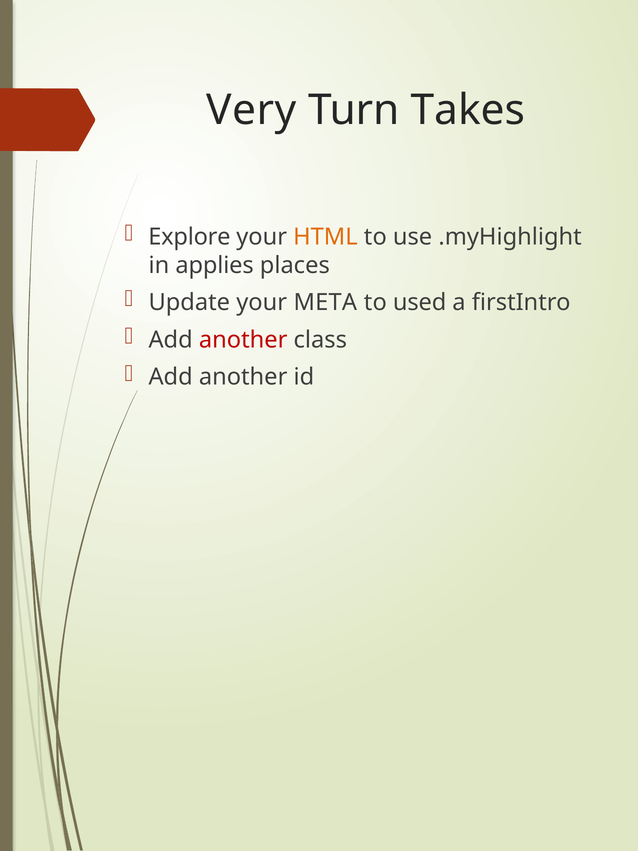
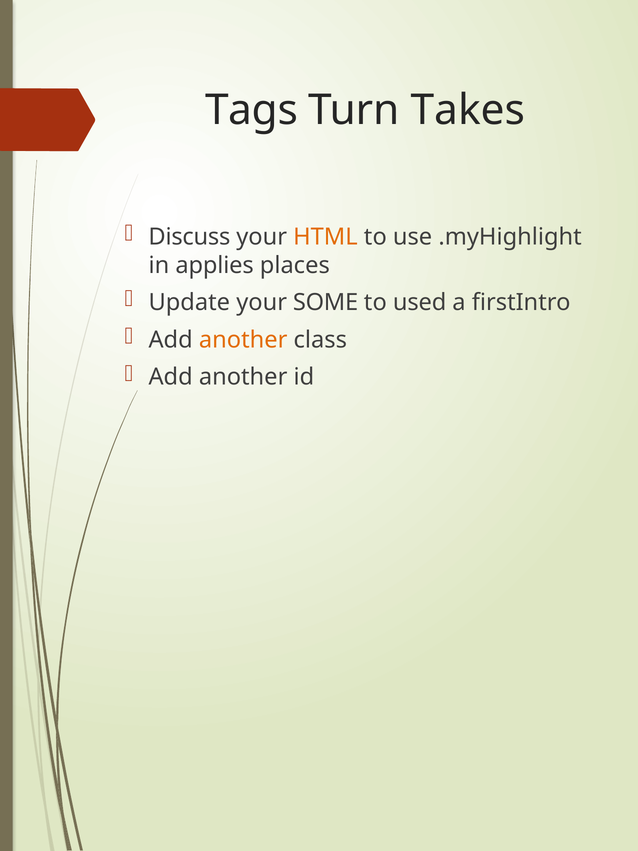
Very: Very -> Tags (252, 110)
Explore: Explore -> Discuss (189, 237)
META: META -> SOME (326, 302)
another colour: red -> orange (243, 340)
